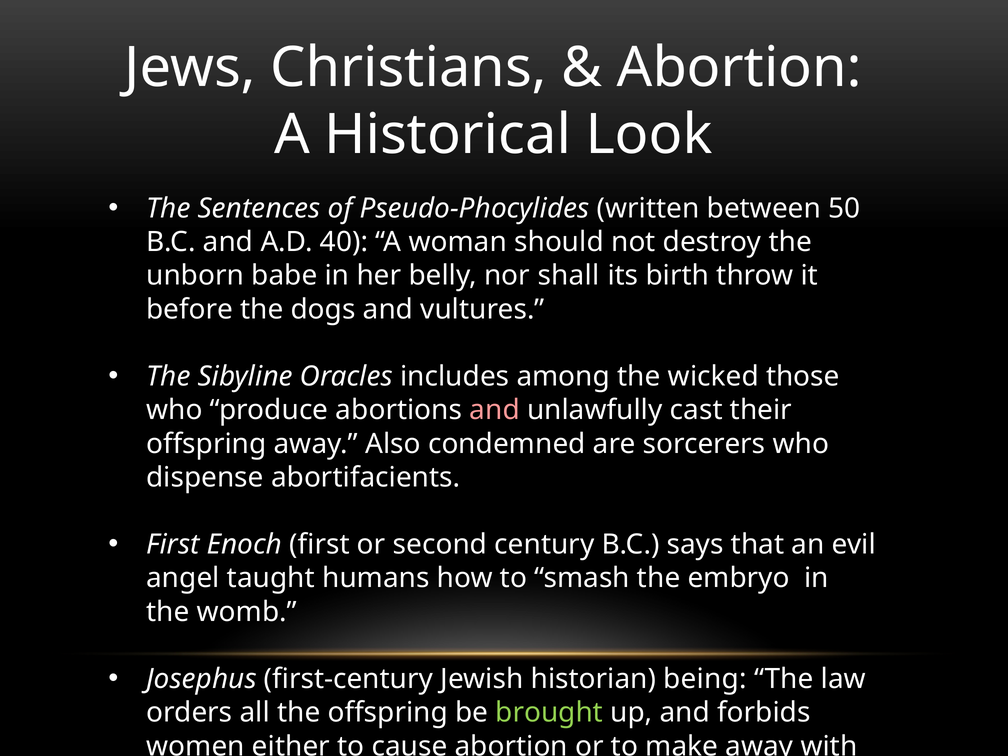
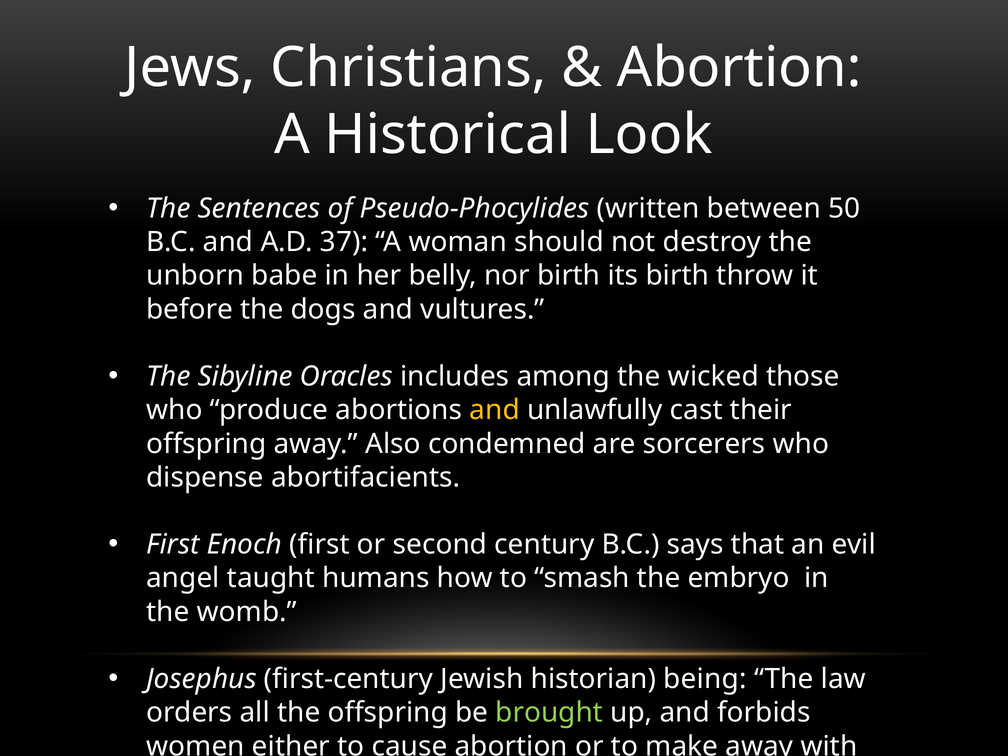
40: 40 -> 37 (344, 242)
nor shall: shall -> birth (569, 276)
and colour: pink -> yellow (495, 410)
